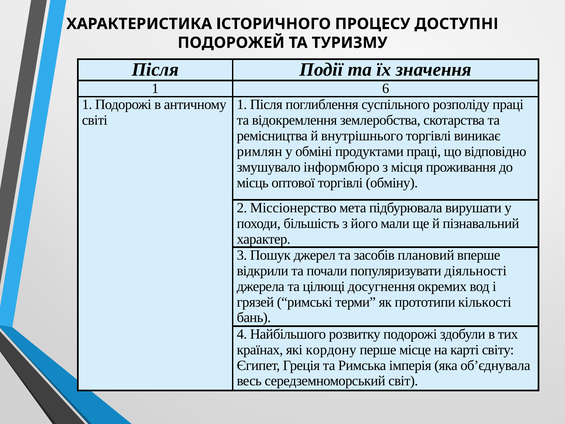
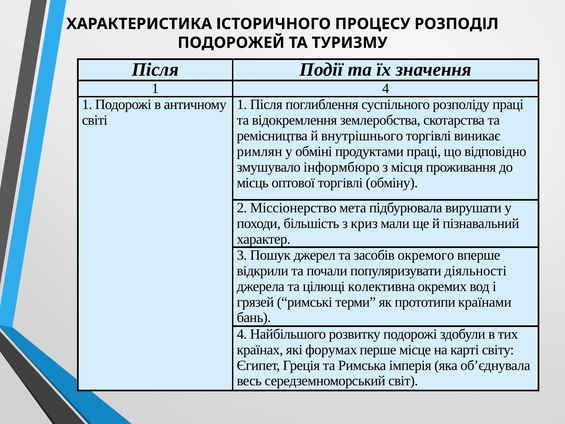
ДОСТУПНІ: ДОСТУПНІ -> РОЗПОДІЛ (456, 24)
1 6: 6 -> 4 (386, 88)
його: його -> криз (364, 223)
плановий: плановий -> окремого (426, 255)
досугнення: досугнення -> колективна (381, 286)
кількості: кількості -> країнами (485, 302)
кордону: кордону -> форумах (331, 349)
